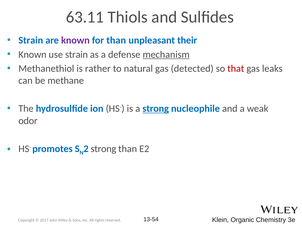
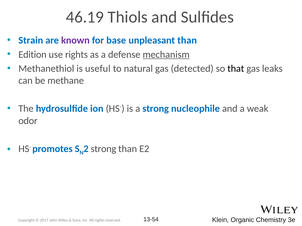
63.11: 63.11 -> 46.19 (85, 17)
for than: than -> base (116, 40)
unpleasant their: their -> than (187, 40)
Known: Known -> Edition (32, 55)
use strain: strain -> rights (77, 55)
rather: rather -> useful (98, 69)
that colour: red -> black (236, 69)
strong underline: present -> none (156, 109)
